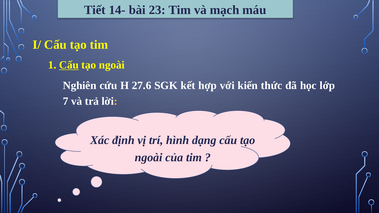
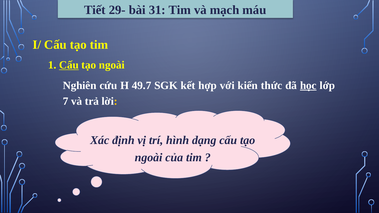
14-: 14- -> 29- (117, 10)
23: 23 -> 31 (157, 10)
27.6: 27.6 -> 49.7 (142, 85)
học underline: none -> present (308, 85)
